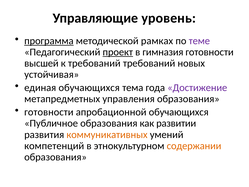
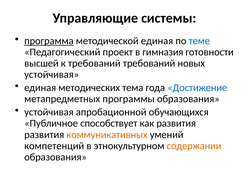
уровень: уровень -> системы (169, 18)
методической рамках: рамках -> единая (157, 41)
теме colour: purple -> blue (199, 41)
проект underline: present -> none (118, 52)
единая обучающихся: обучающихся -> методических (89, 88)
Достижение colour: purple -> blue (197, 88)
управления: управления -> программы (129, 99)
готовности: готовности -> устойчивая (49, 112)
Публичное образования: образования -> способствует (109, 123)
как развитии: развитии -> развития (176, 123)
